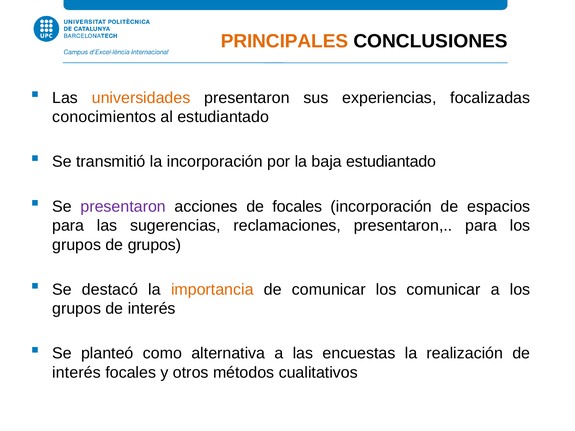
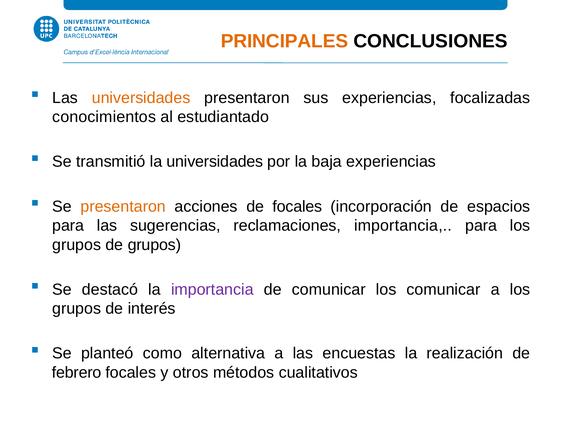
la incorporación: incorporación -> universidades (215, 162)
baja estudiantado: estudiantado -> experiencias (391, 162)
presentaron colour: purple -> orange (123, 207)
reclamaciones presentaron: presentaron -> importancia (403, 226)
importancia colour: orange -> purple (212, 290)
interés: interés -> febrero (77, 373)
